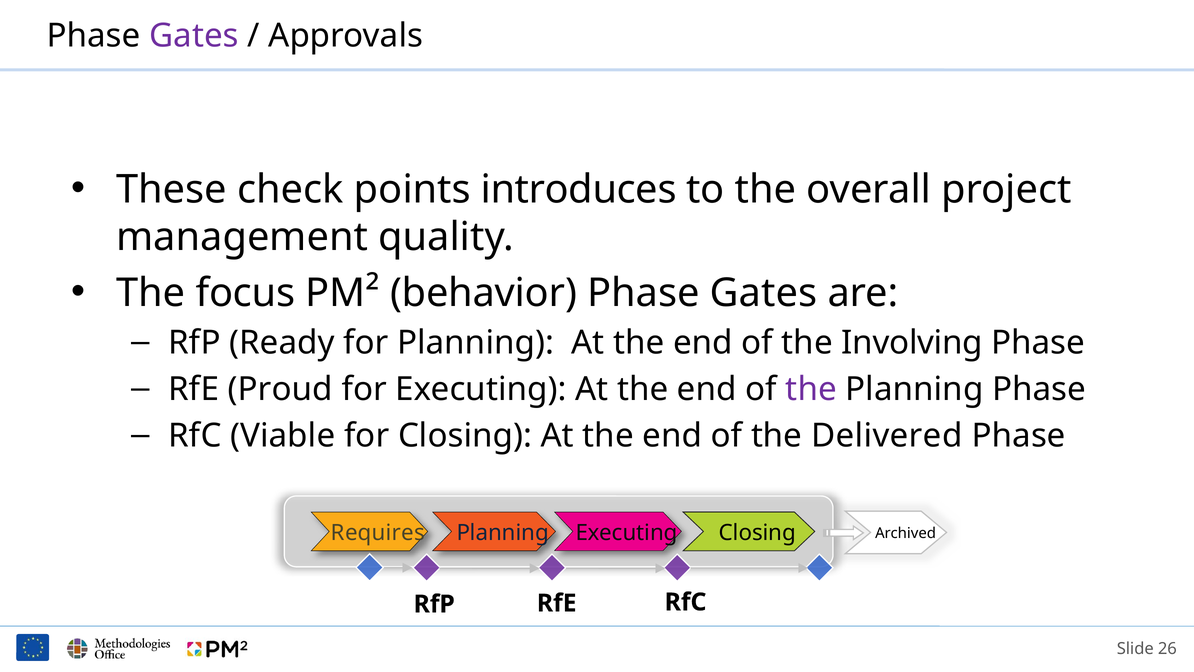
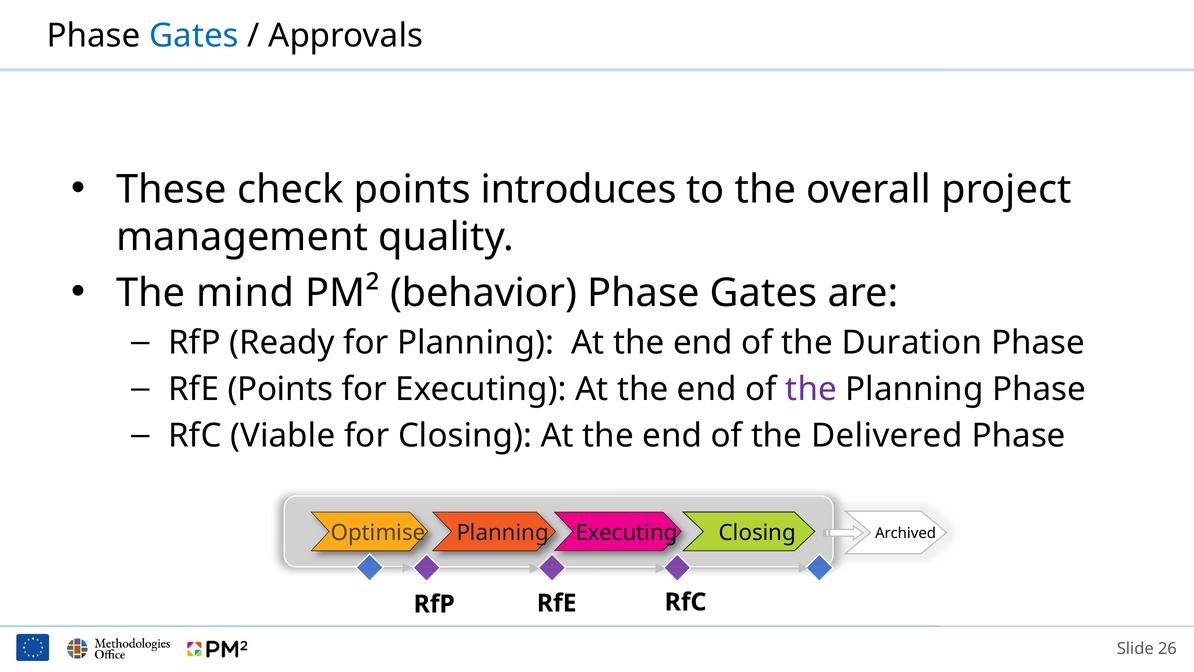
Gates colour: purple -> blue (194, 36)
focus: focus -> mind (245, 293)
Involving: Involving -> Duration (912, 343)
RfE Proud: Proud -> Points (280, 389)
Requires: Requires -> Optimise (378, 533)
